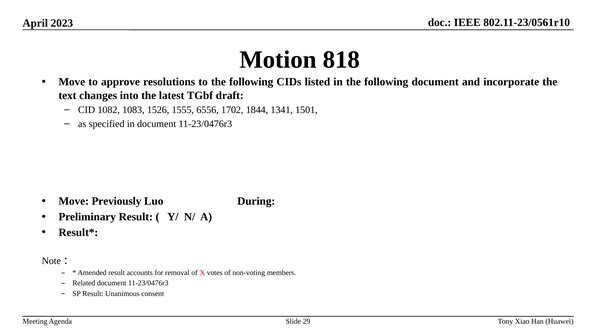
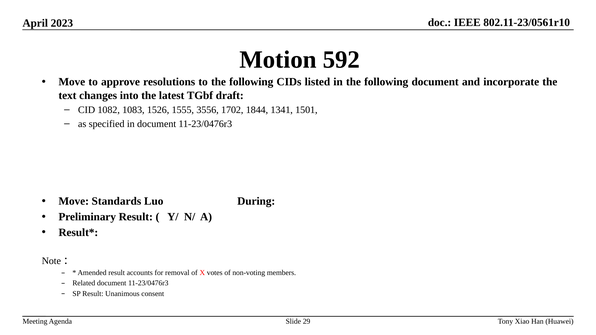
818: 818 -> 592 (341, 60)
6556: 6556 -> 3556 (208, 110)
Previously: Previously -> Standards (116, 201)
